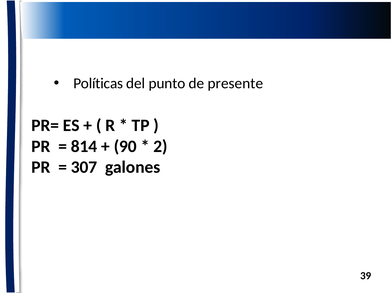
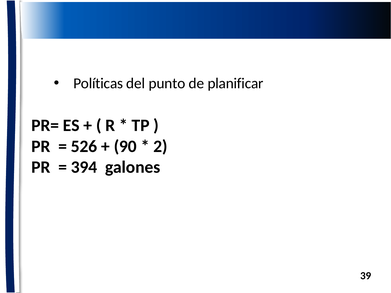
presente: presente -> planificar (236, 83)
814: 814 -> 526 (84, 146)
307: 307 -> 394 (84, 167)
